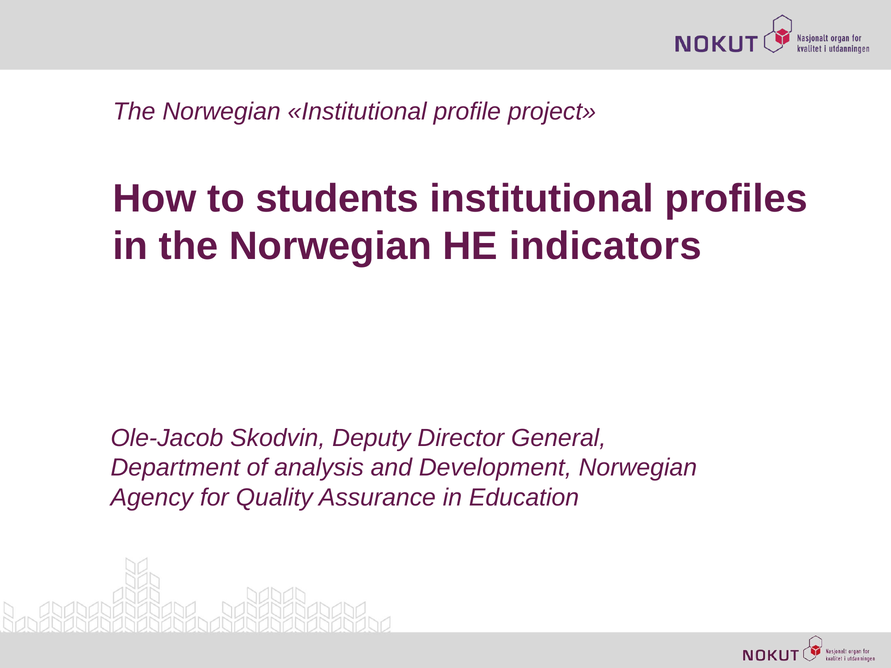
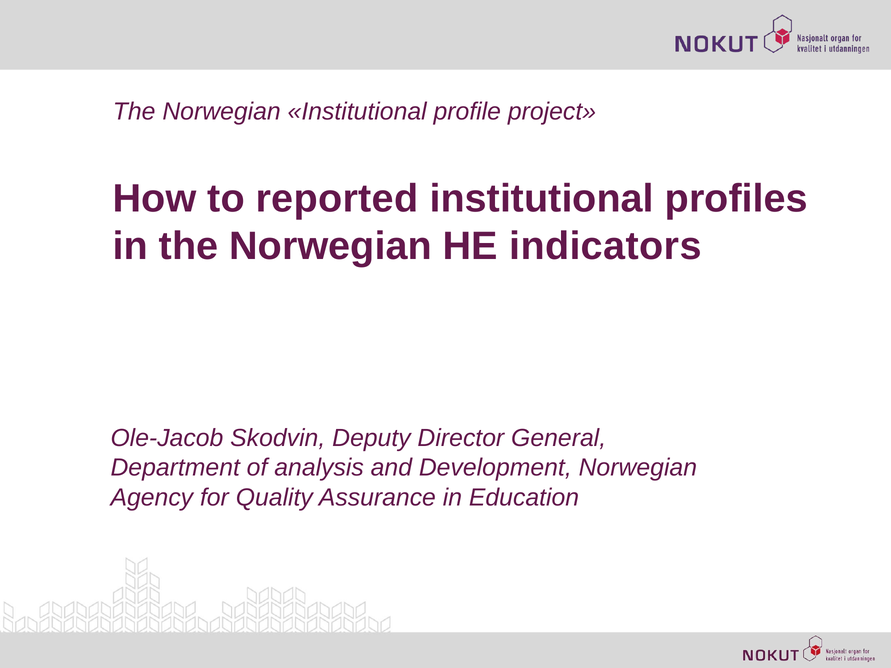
students: students -> reported (337, 199)
